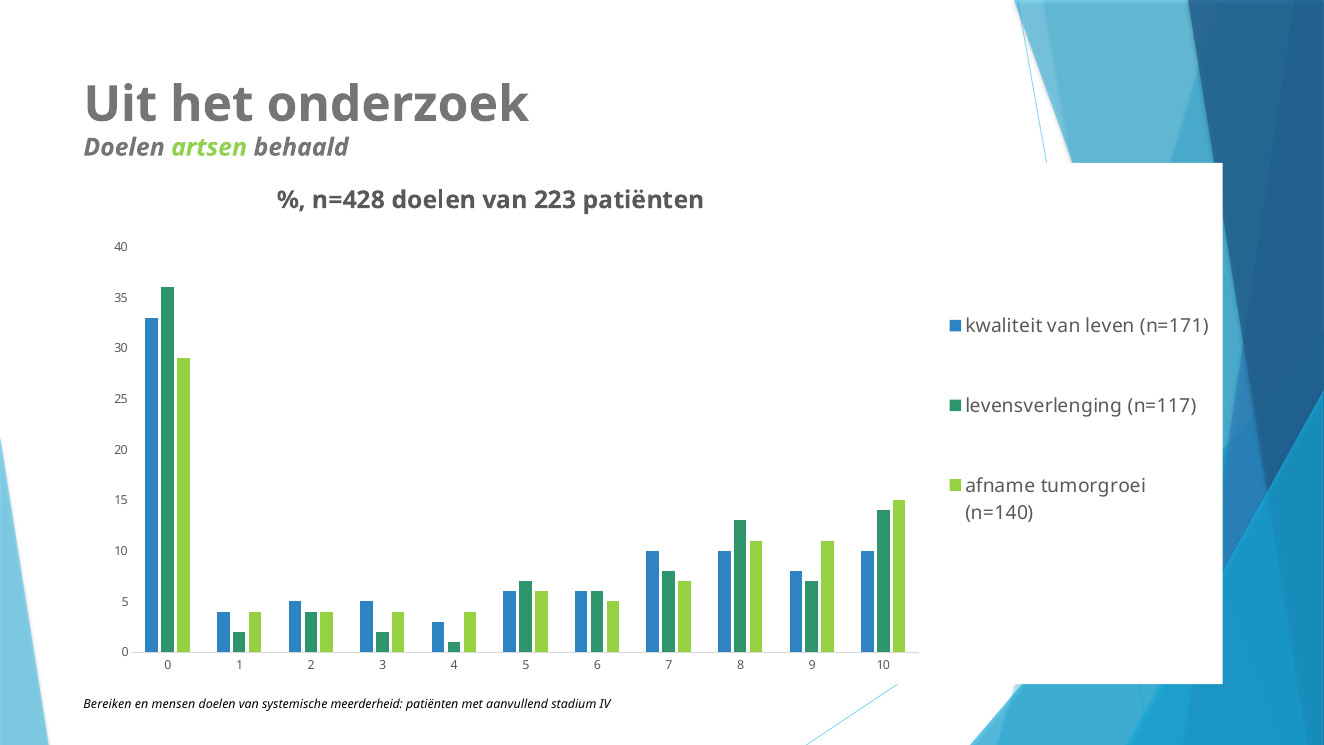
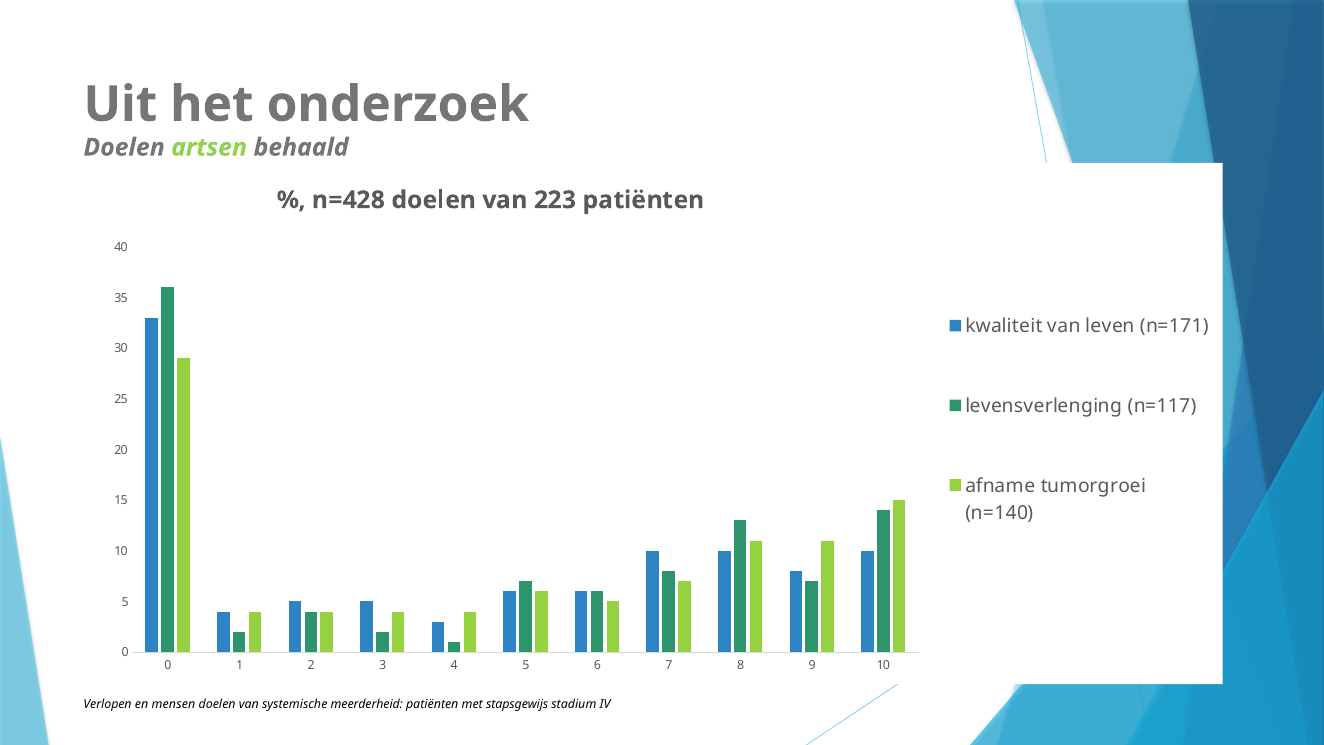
Bereiken: Bereiken -> Verlopen (108, 704)
aanvullend: aanvullend -> stapsgewijs (517, 704)
